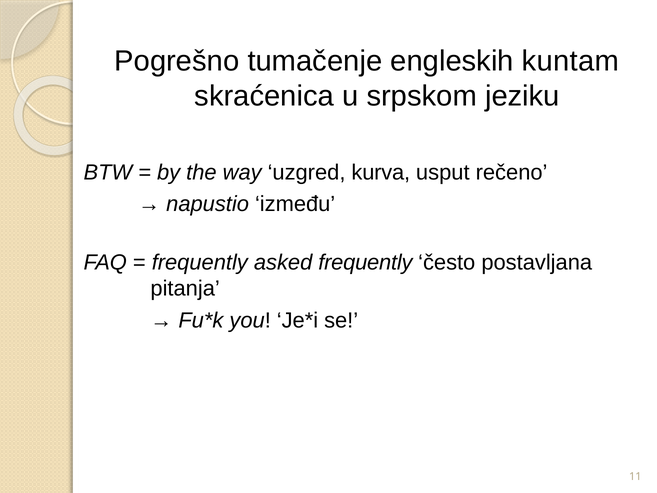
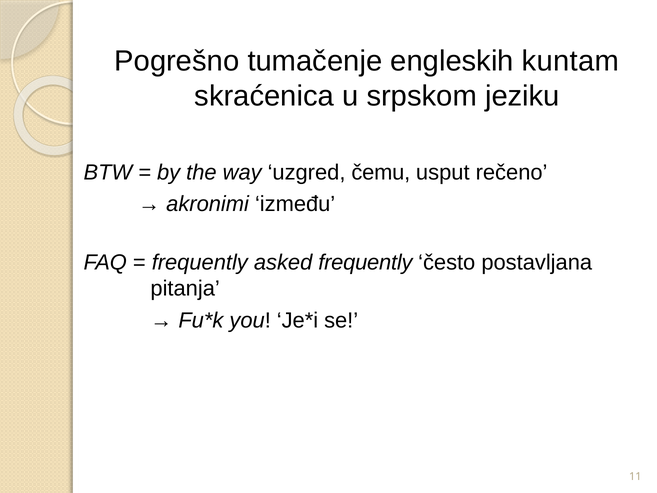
kurva: kurva -> čemu (381, 172)
napustio: napustio -> akronimi (208, 204)
